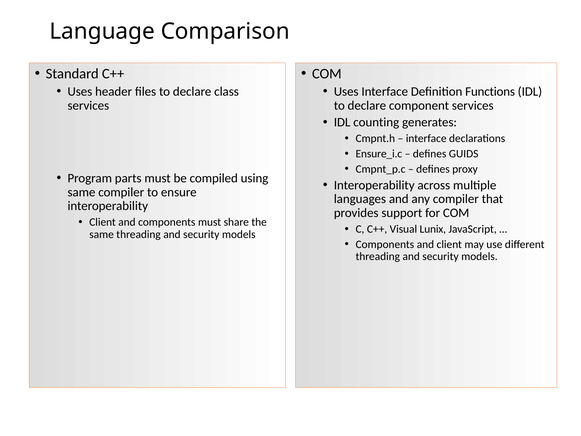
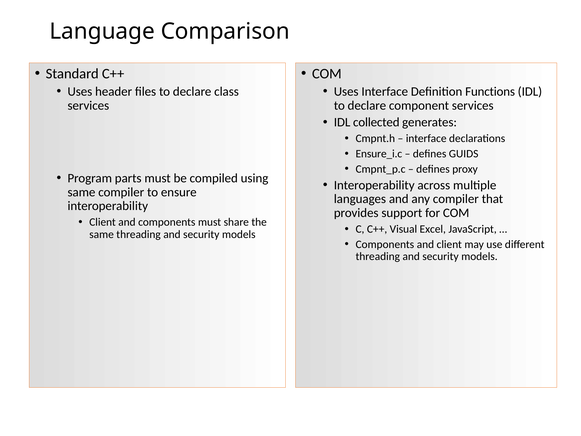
counting: counting -> collected (376, 122)
Lunix: Lunix -> Excel (433, 229)
